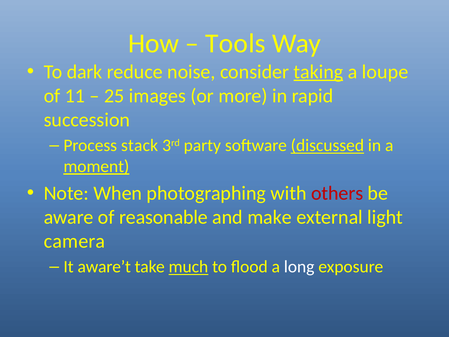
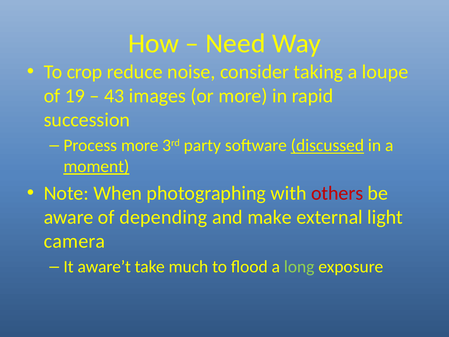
Tools: Tools -> Need (235, 43)
dark: dark -> crop (85, 72)
taking underline: present -> none (318, 72)
11: 11 -> 19 (75, 96)
25: 25 -> 43 (114, 96)
Process stack: stack -> more (140, 145)
reasonable: reasonable -> depending (163, 217)
much underline: present -> none (188, 267)
long colour: white -> light green (299, 267)
